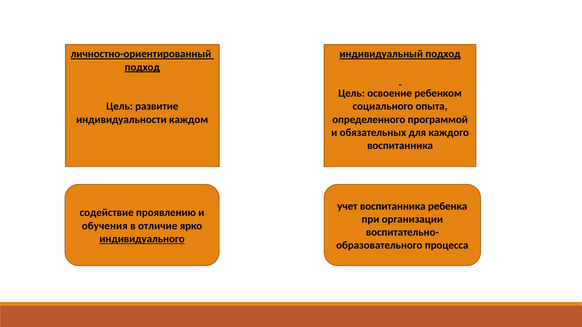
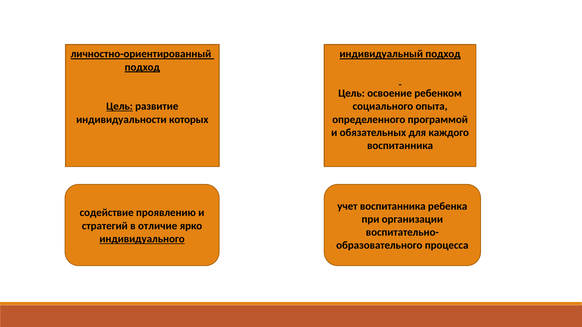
Цель underline: none -> present (119, 106)
каждом: каждом -> которых (189, 120)
обучения: обучения -> стратегий (105, 226)
